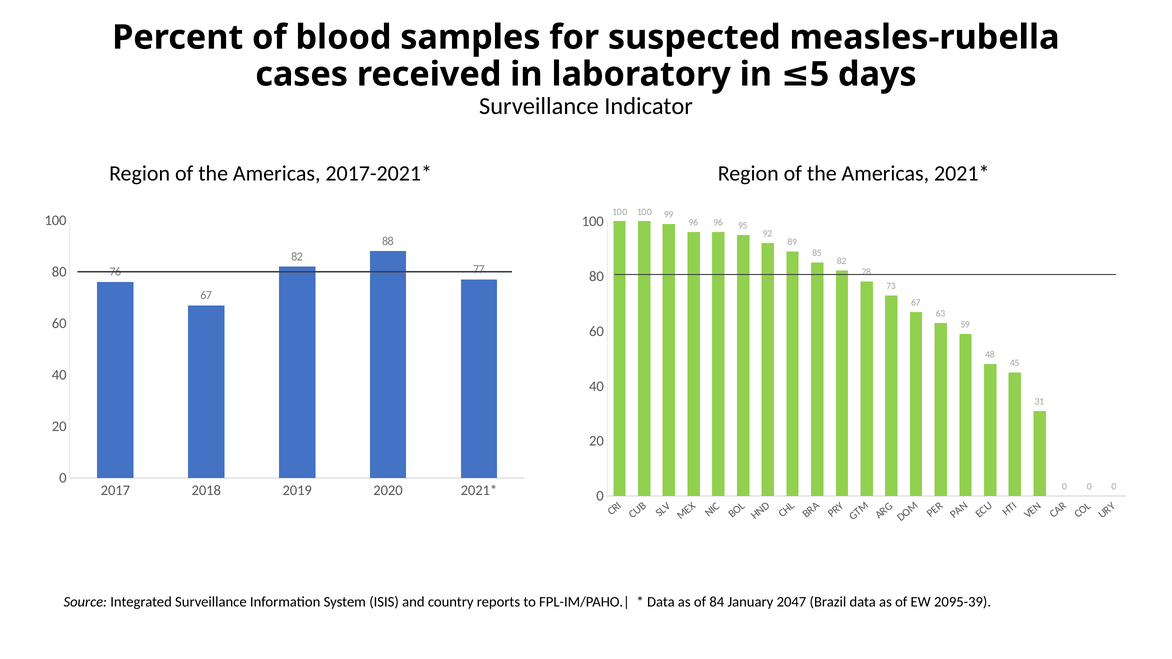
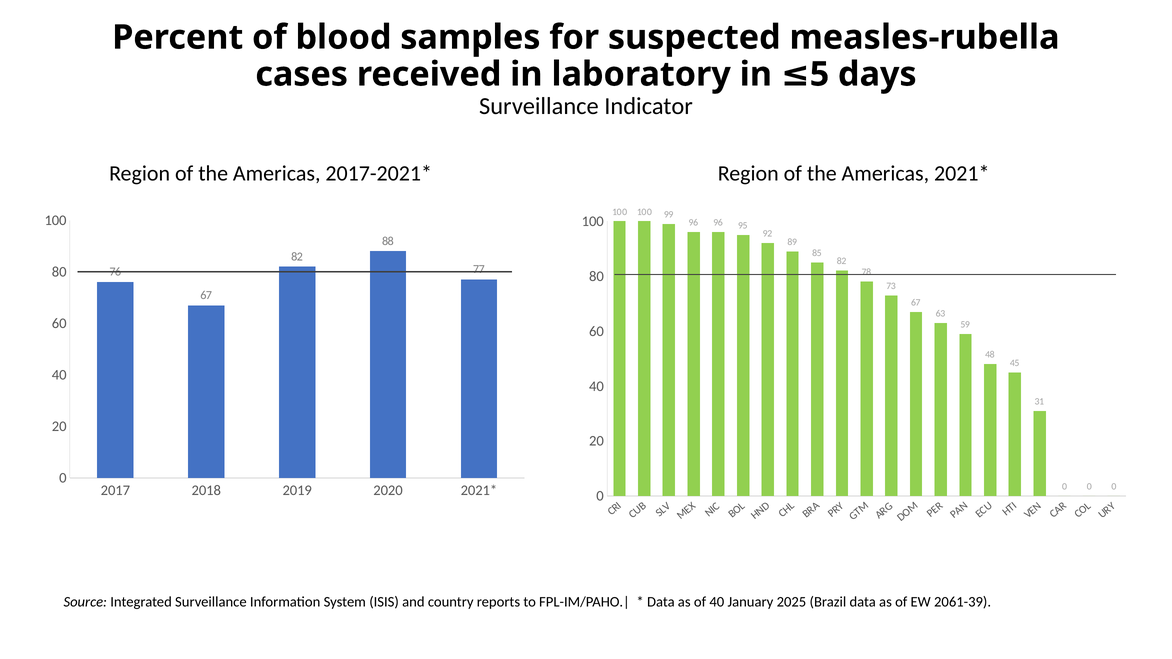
of 84: 84 -> 40 (717, 602)
2047: 2047 -> 2025 (791, 602)
2095-39: 2095-39 -> 2061-39 (963, 602)
